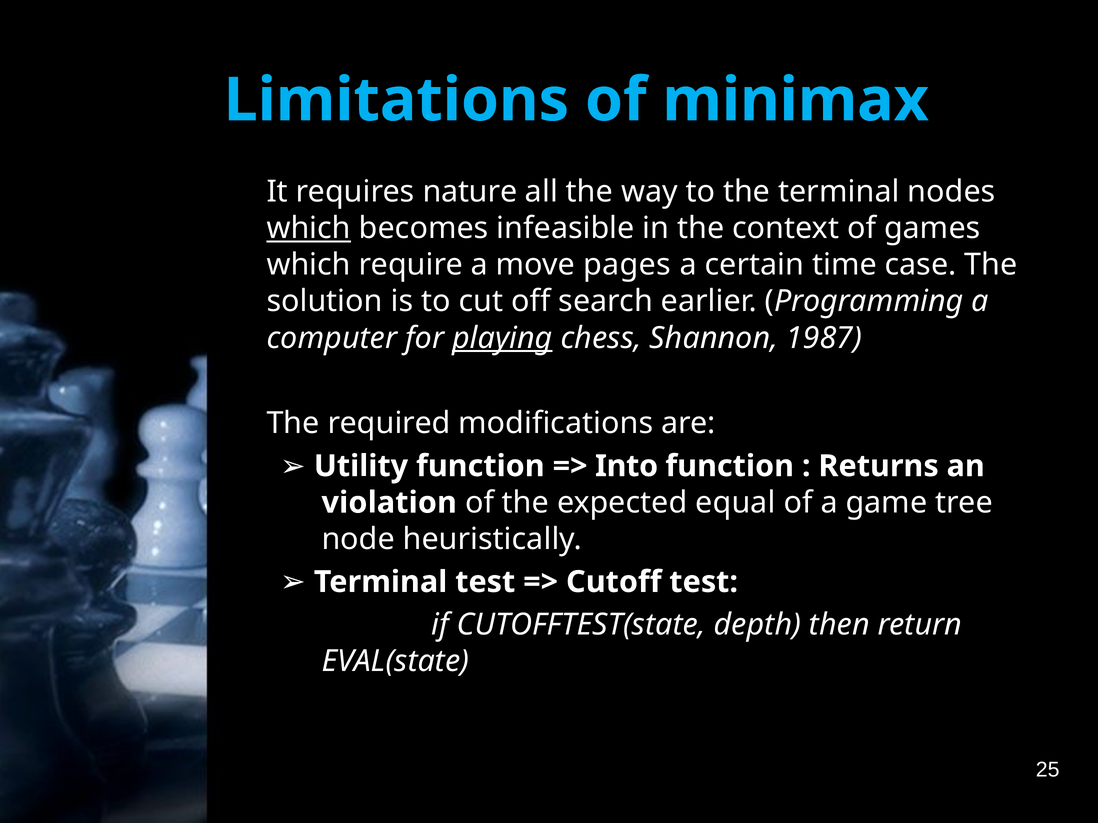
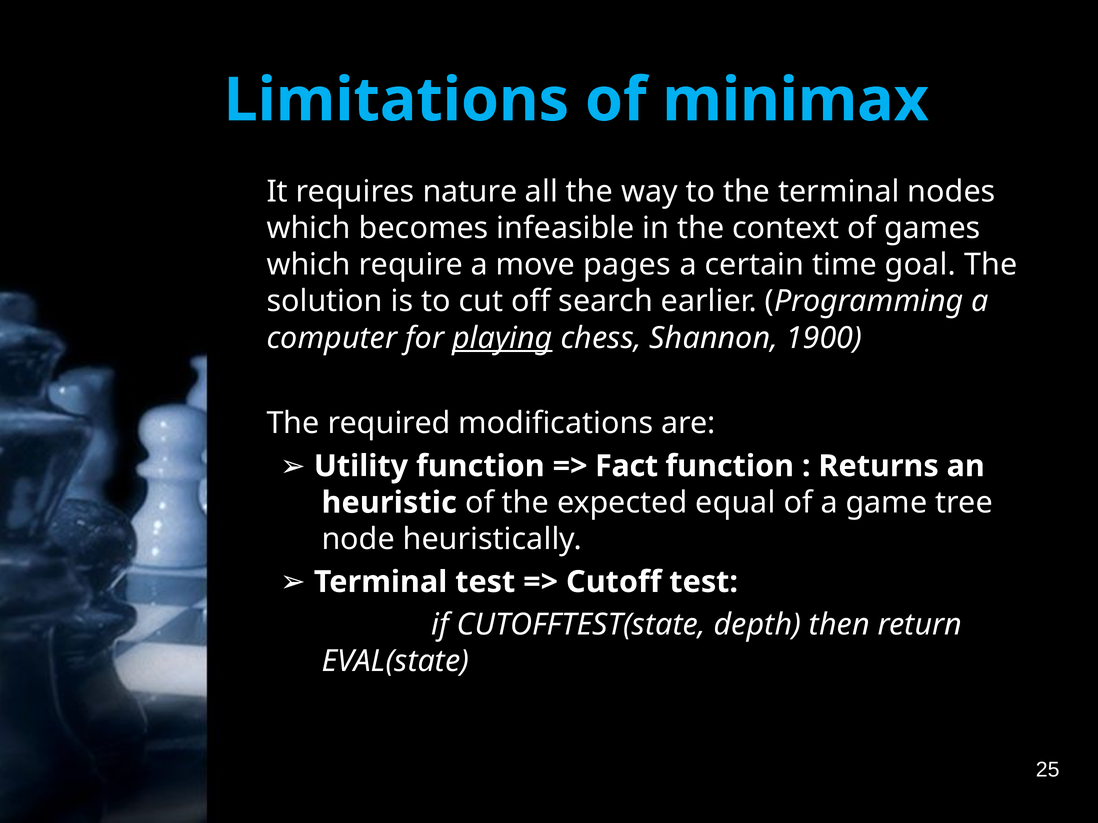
which underline: present -> none (309, 228)
case: case -> goal (920, 265)
1987: 1987 -> 1900 (824, 338)
Into: Into -> Fact (627, 466)
violation: violation -> heuristic (389, 503)
